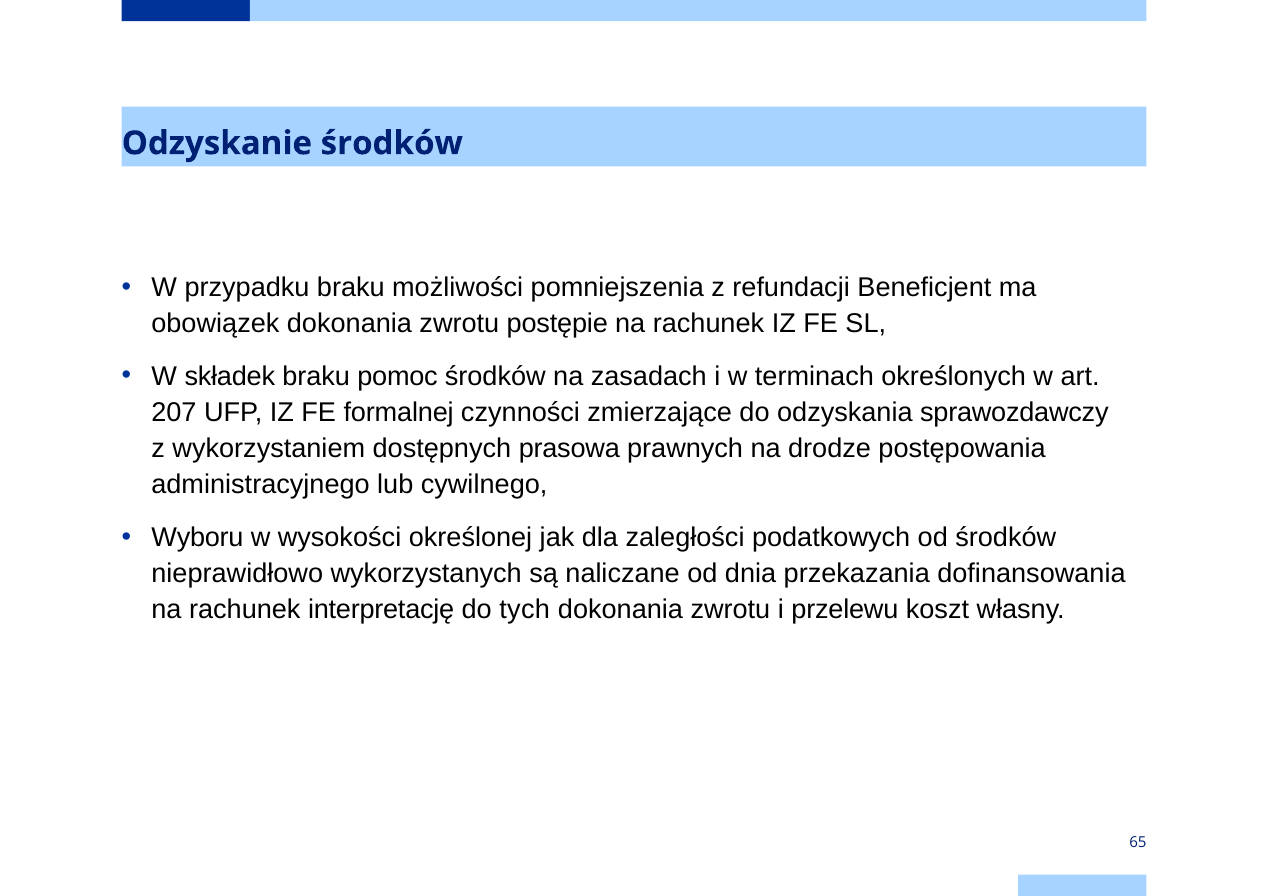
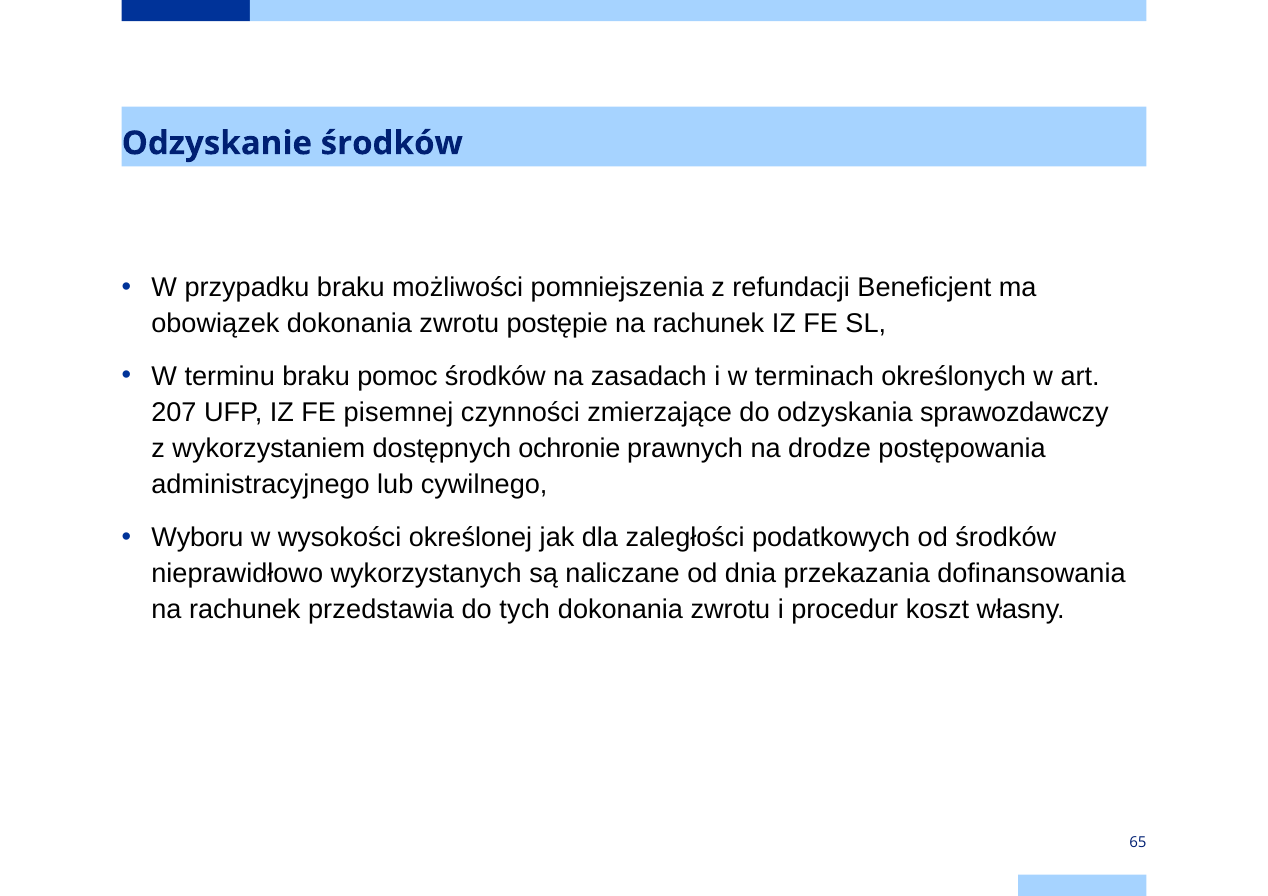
składek: składek -> terminu (230, 377)
formalnej: formalnej -> pisemnej (398, 413)
prasowa: prasowa -> ochronie (569, 449)
interpretację: interpretację -> przedstawia (381, 610)
przelewu: przelewu -> procedur (845, 610)
